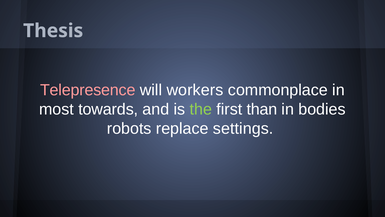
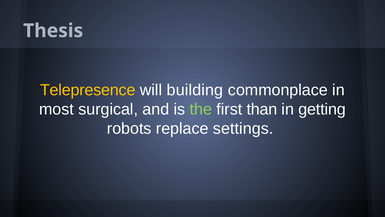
Telepresence colour: pink -> yellow (88, 90)
workers: workers -> building (195, 90)
towards: towards -> surgical (108, 109)
bodies: bodies -> getting (322, 109)
